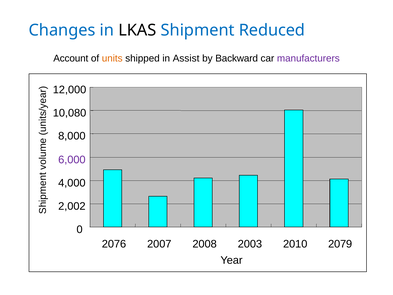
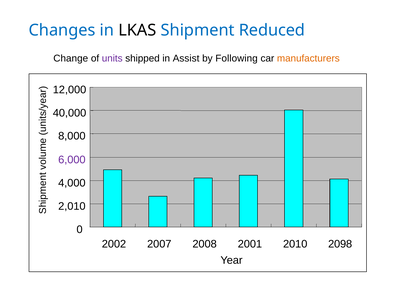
Account: Account -> Change (71, 58)
units colour: orange -> purple (112, 58)
Backward: Backward -> Following (237, 58)
manufacturers colour: purple -> orange (308, 58)
10,080: 10,080 -> 40,000 (70, 113)
2,002: 2,002 -> 2,010 (72, 206)
2076: 2076 -> 2002 (114, 244)
2003: 2003 -> 2001 (250, 244)
2079: 2079 -> 2098 (340, 244)
